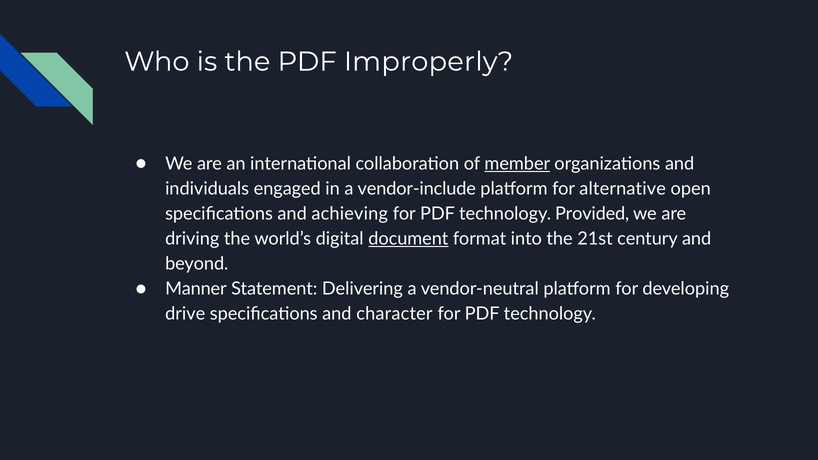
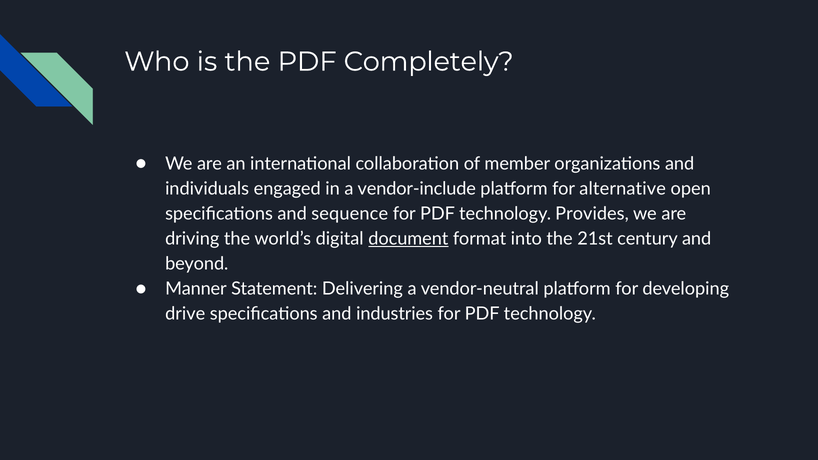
Improperly: Improperly -> Completely (429, 62)
member underline: present -> none (517, 164)
achieving: achieving -> sequence (350, 214)
Provided: Provided -> Provides (592, 214)
character: character -> industries (395, 314)
